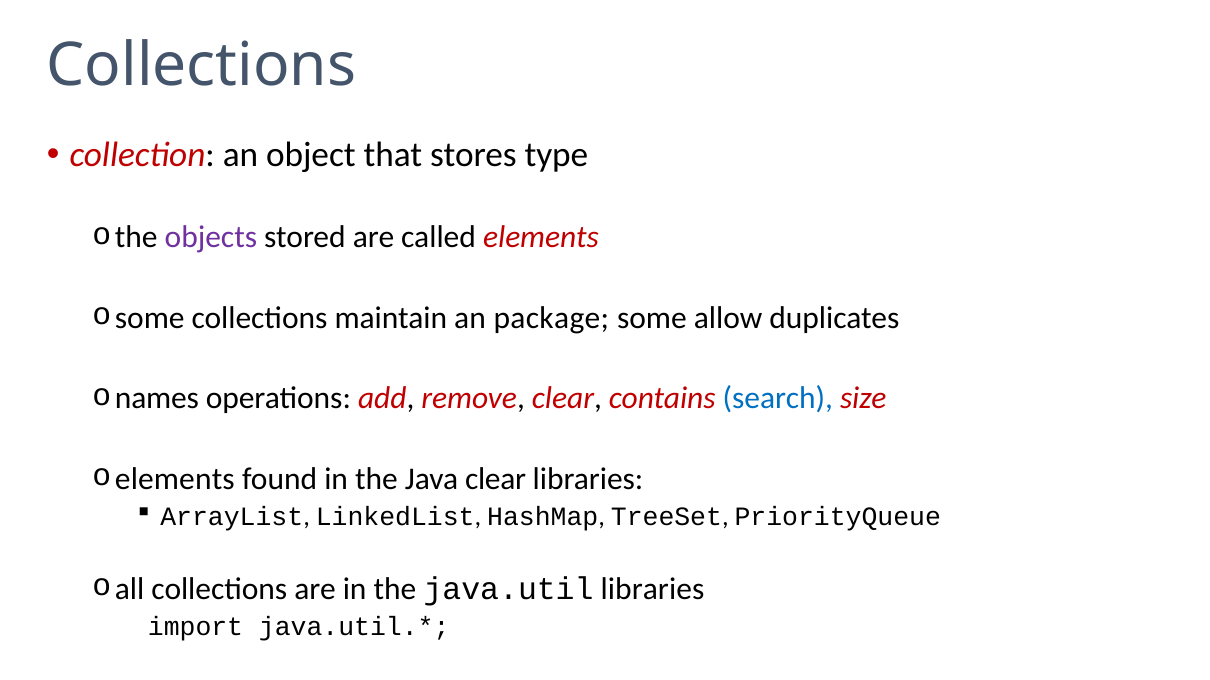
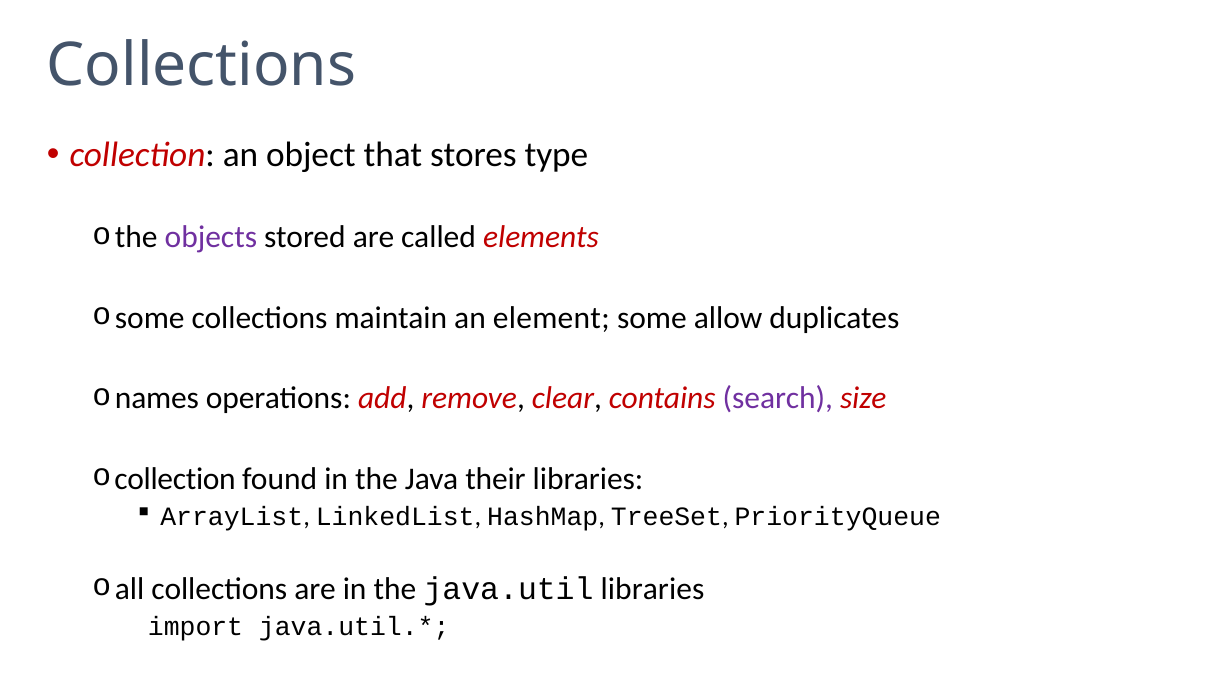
package: package -> element (551, 318)
search colour: blue -> purple (778, 399)
elements: elements -> collection (175, 479)
Java clear: clear -> their (495, 479)
